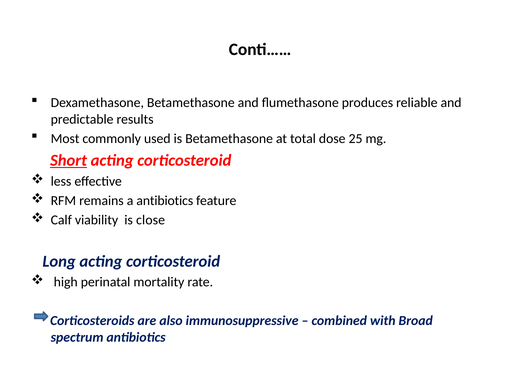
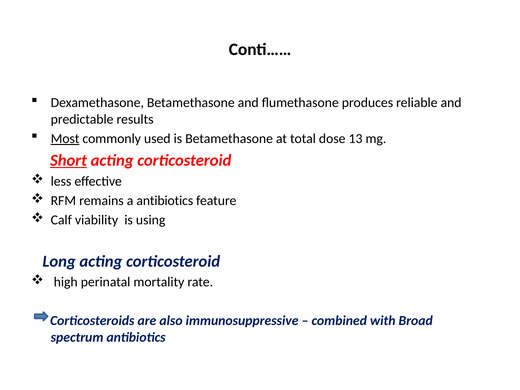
Most underline: none -> present (65, 139)
25: 25 -> 13 (356, 139)
close: close -> using (151, 220)
